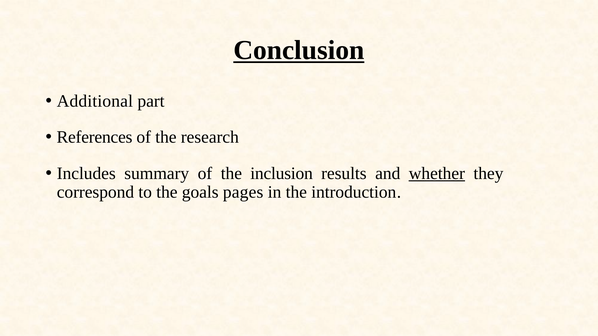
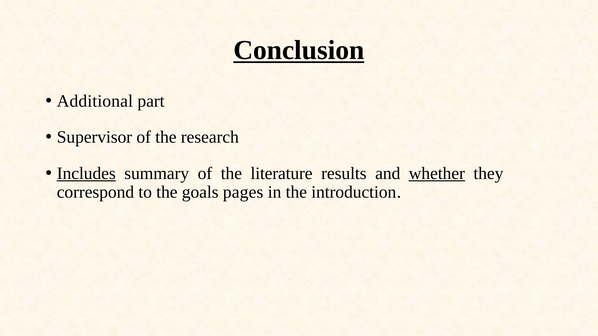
References: References -> Supervisor (94, 137)
Includes underline: none -> present (86, 174)
inclusion: inclusion -> literature (282, 174)
